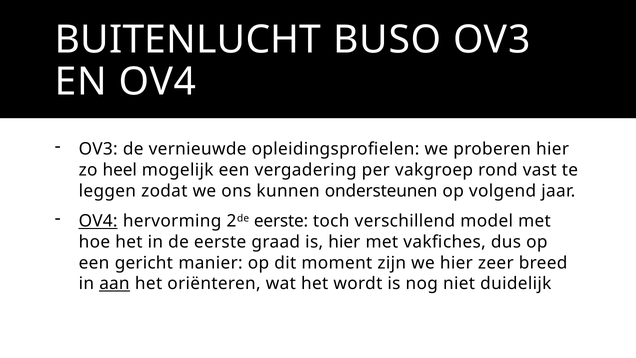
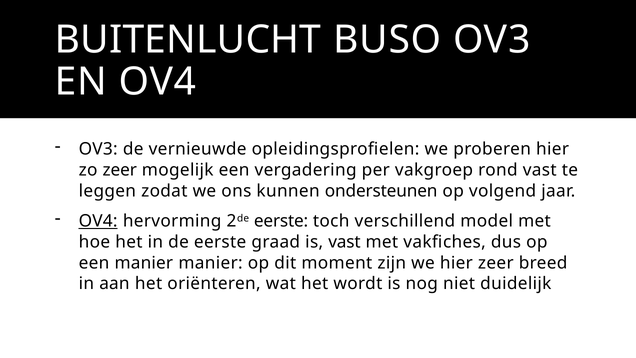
zo heel: heel -> zeer (120, 170)
is hier: hier -> vast (344, 242)
een gericht: gericht -> manier (144, 263)
aan underline: present -> none (114, 284)
